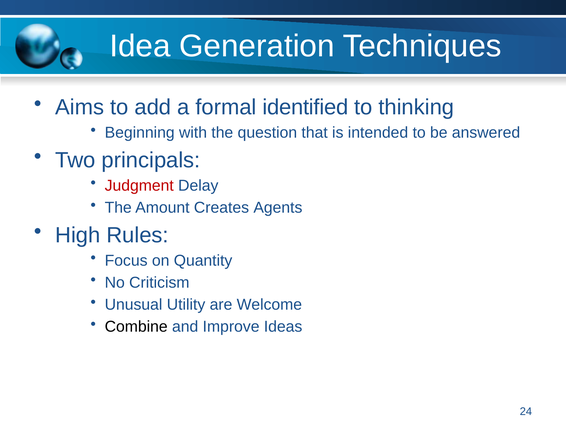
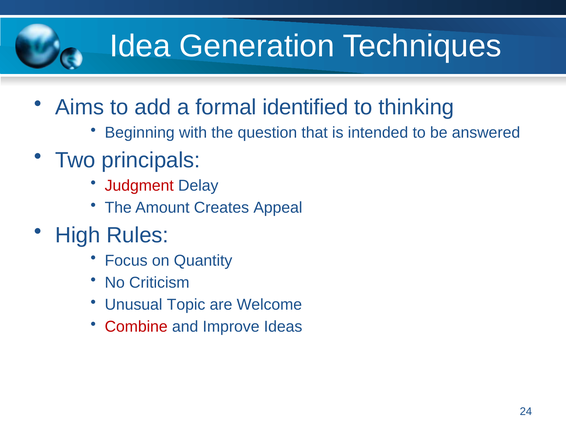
Agents: Agents -> Appeal (278, 207)
Utility: Utility -> Topic (186, 304)
Combine colour: black -> red (136, 326)
